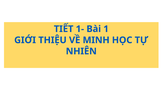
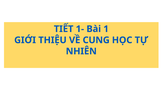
MINH: MINH -> CUNG (96, 40)
